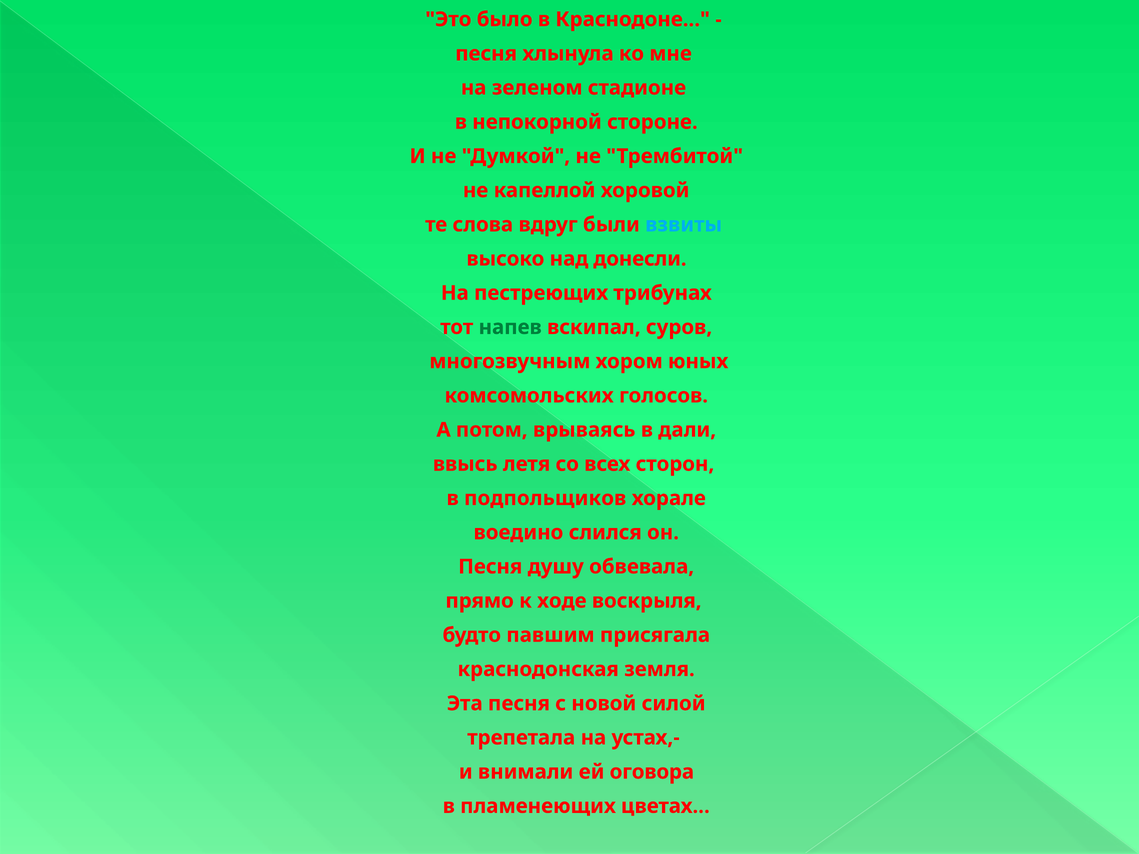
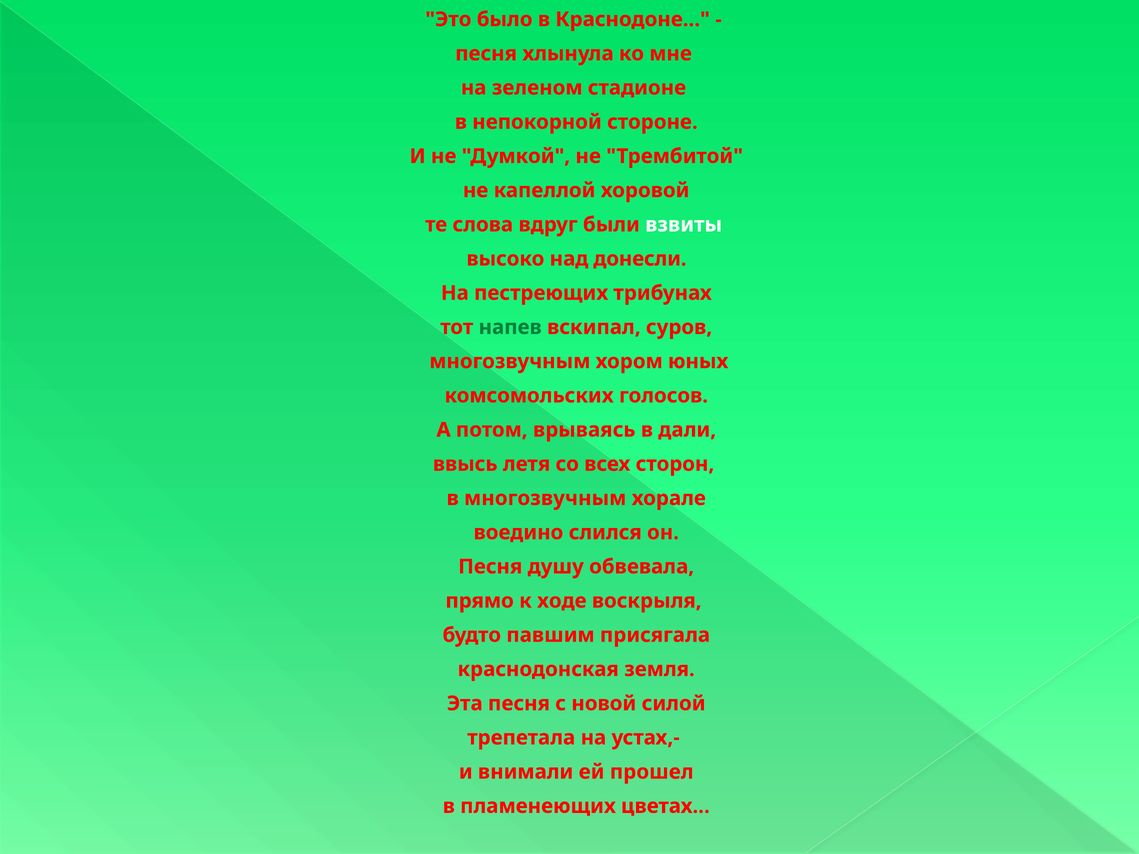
взвиты colour: light blue -> white (684, 225)
в подпольщиков: подпольщиков -> многозвучным (545, 498)
оговора: оговора -> прошел (652, 772)
